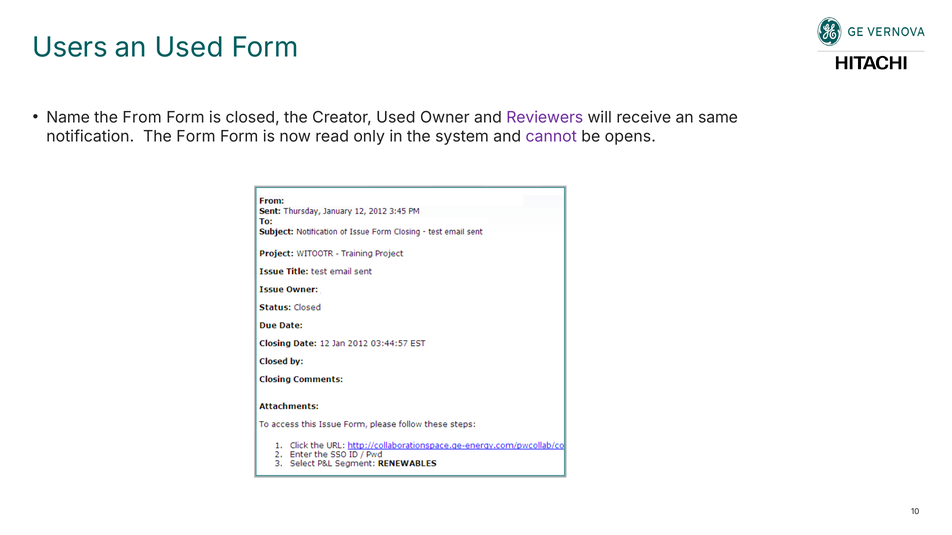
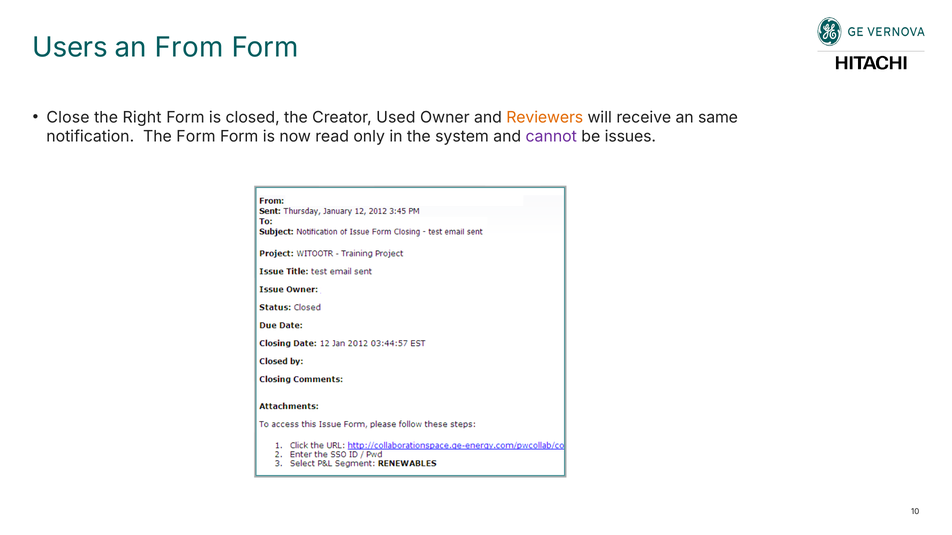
an Used: Used -> From (189, 48)
Name: Name -> Close (68, 118)
From: From -> Right (142, 118)
Reviewers colour: purple -> orange (545, 118)
opens: opens -> issues (630, 137)
